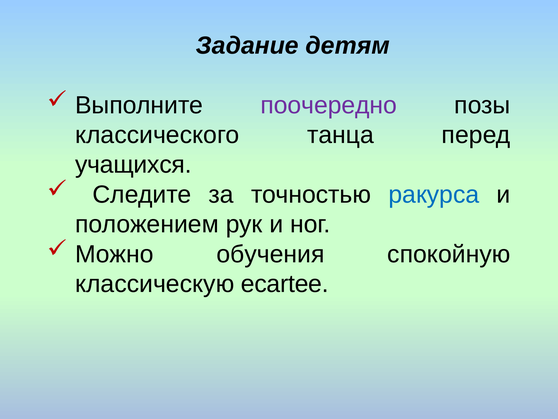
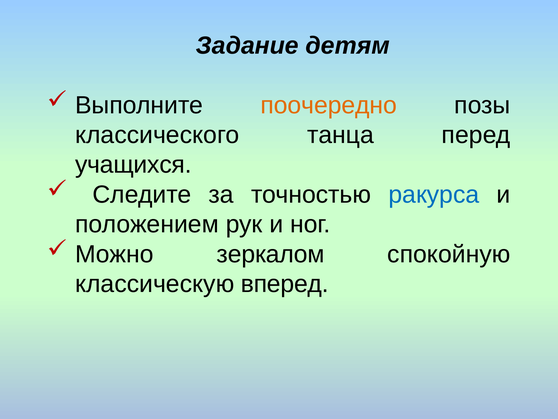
поочередно colour: purple -> orange (329, 105)
обучения: обучения -> зеркалом (271, 254)
ecartee: ecartee -> вперед (285, 284)
